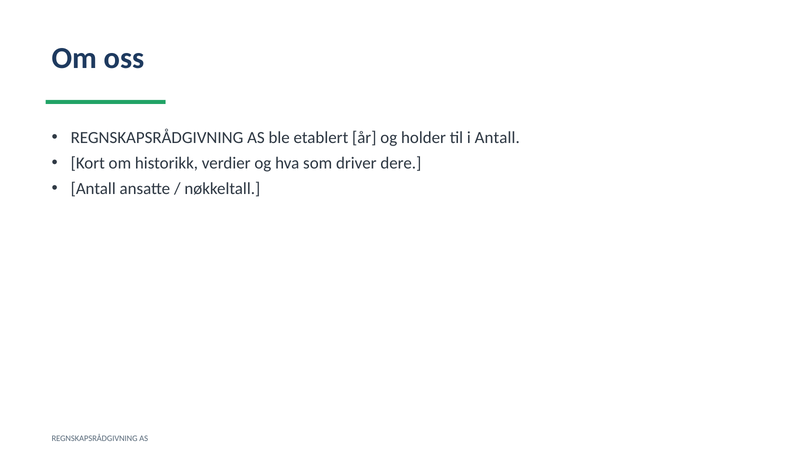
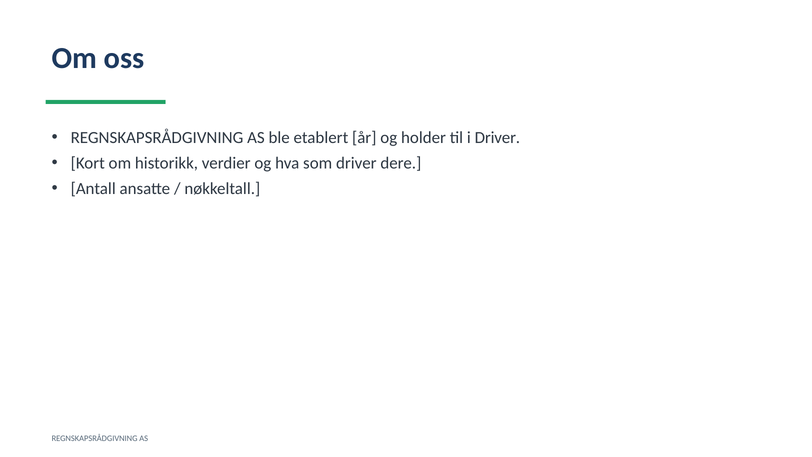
i Antall: Antall -> Driver (497, 138)
